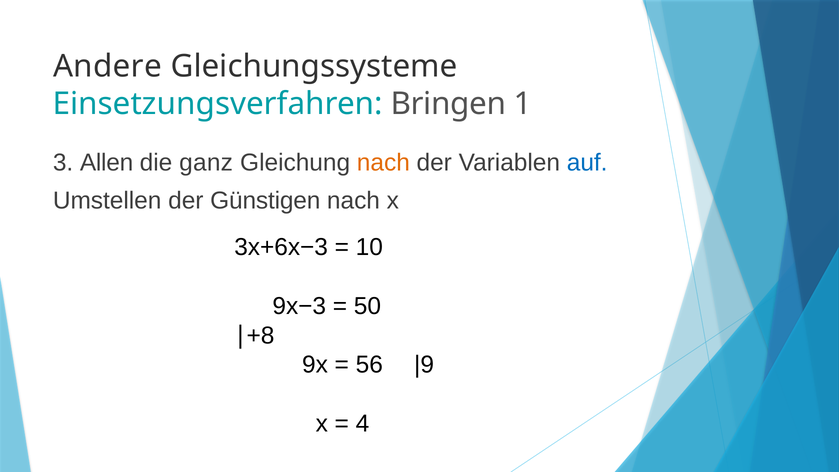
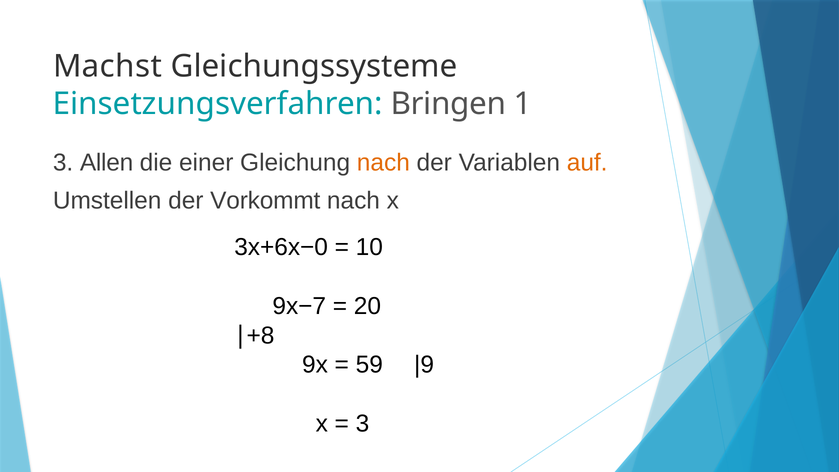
Andere: Andere -> Machst (107, 66)
ganz: ganz -> einer (206, 163)
auf colour: blue -> orange (587, 163)
Günstigen: Günstigen -> Vorkommt (265, 201)
3x+6x−3: 3x+6x−3 -> 3x+6x−0 (281, 247)
9x−3: 9x−3 -> 9x−7 (299, 306)
50: 50 -> 20 (367, 306)
56: 56 -> 59 (369, 365)
4: 4 -> 3 (362, 424)
